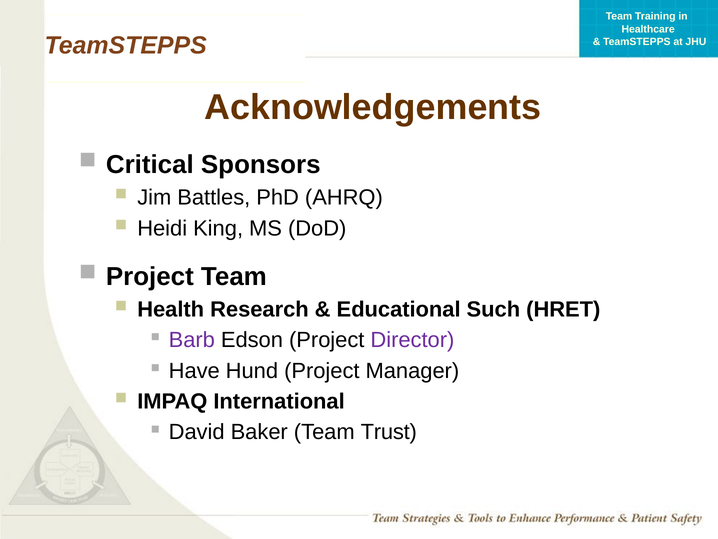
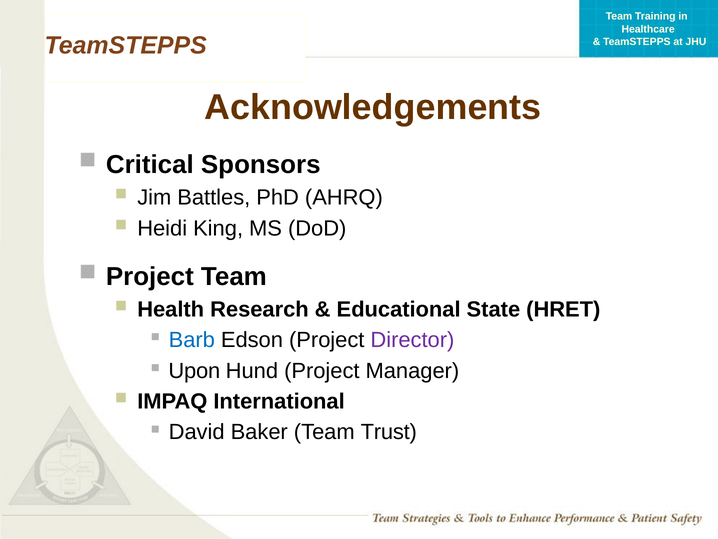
Such: Such -> State (493, 309)
Barb colour: purple -> blue (192, 340)
Have: Have -> Upon (194, 370)
